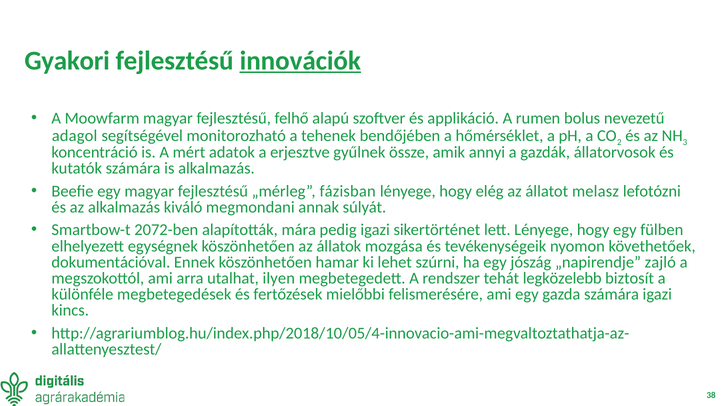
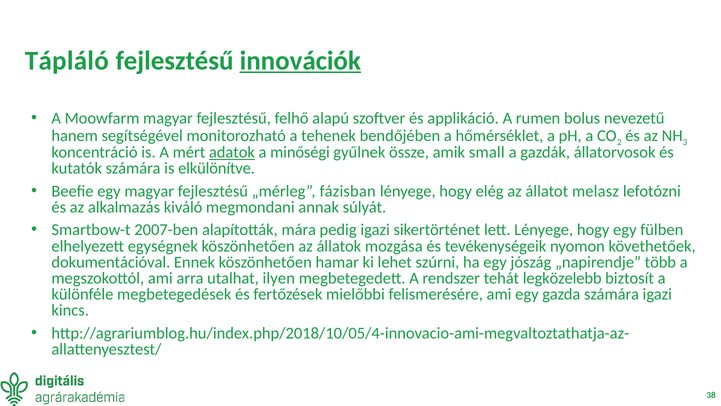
Gyakori: Gyakori -> Tápláló (67, 61)
adagol: adagol -> hanem (75, 136)
adatok underline: none -> present (232, 152)
erjesztve: erjesztve -> minőségi (300, 152)
annyi: annyi -> small (487, 152)
is alkalmazás: alkalmazás -> elkülönítve (217, 168)
2072-ben: 2072-ben -> 2007-ben (166, 230)
zajló: zajló -> több (660, 262)
